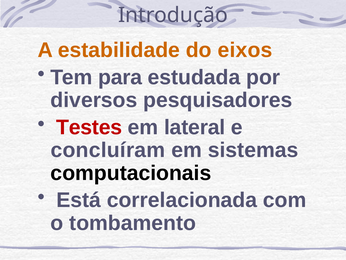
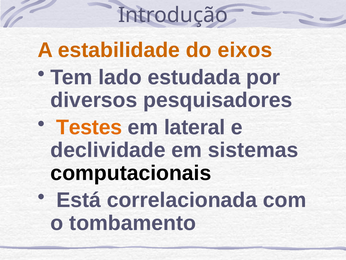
para: para -> lado (120, 77)
Testes colour: red -> orange (89, 127)
concluíram: concluíram -> declividade (108, 150)
